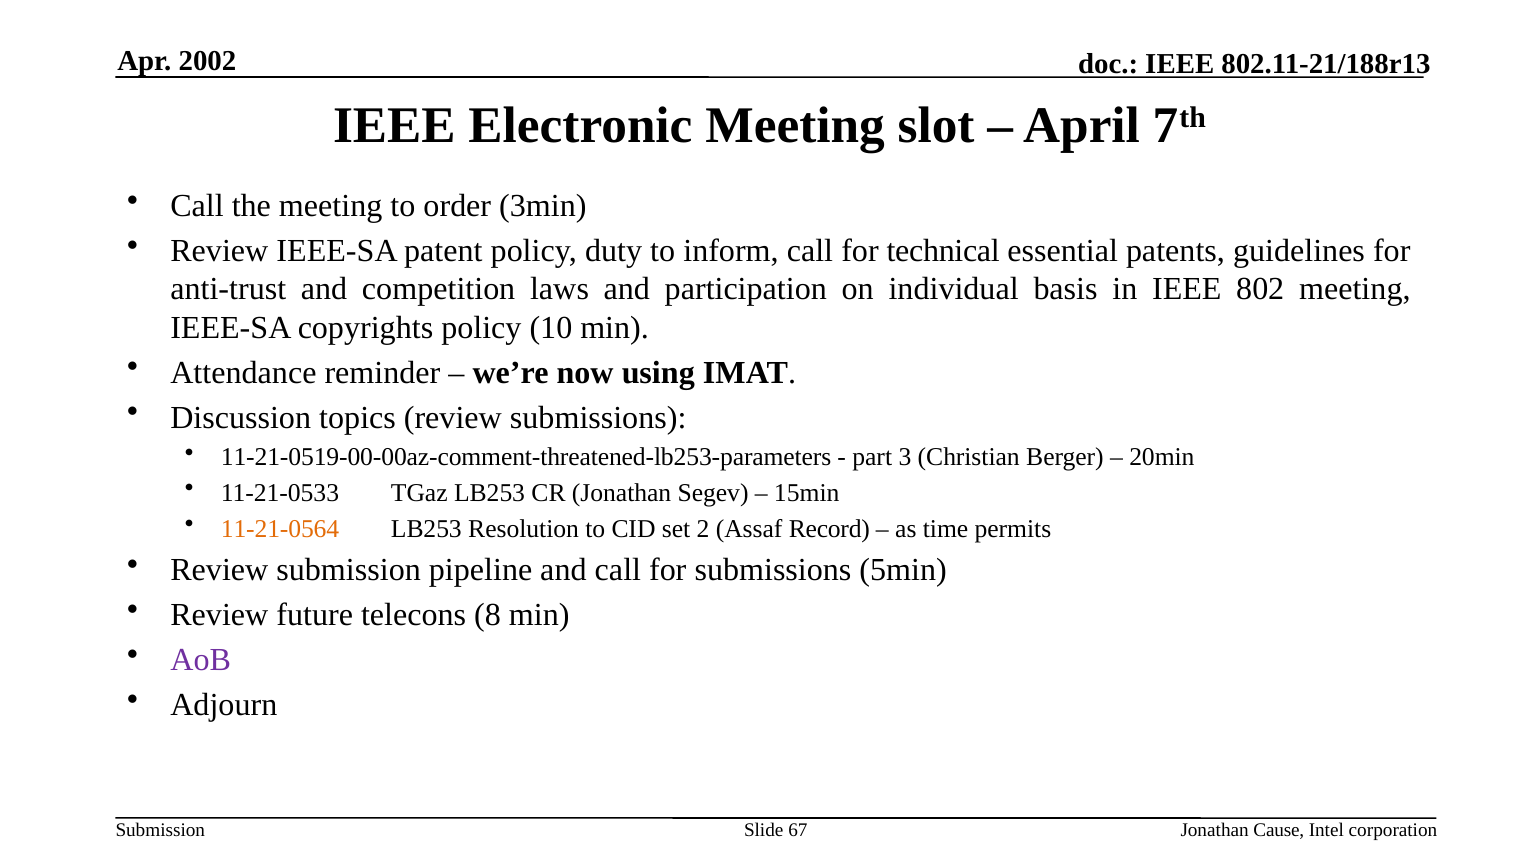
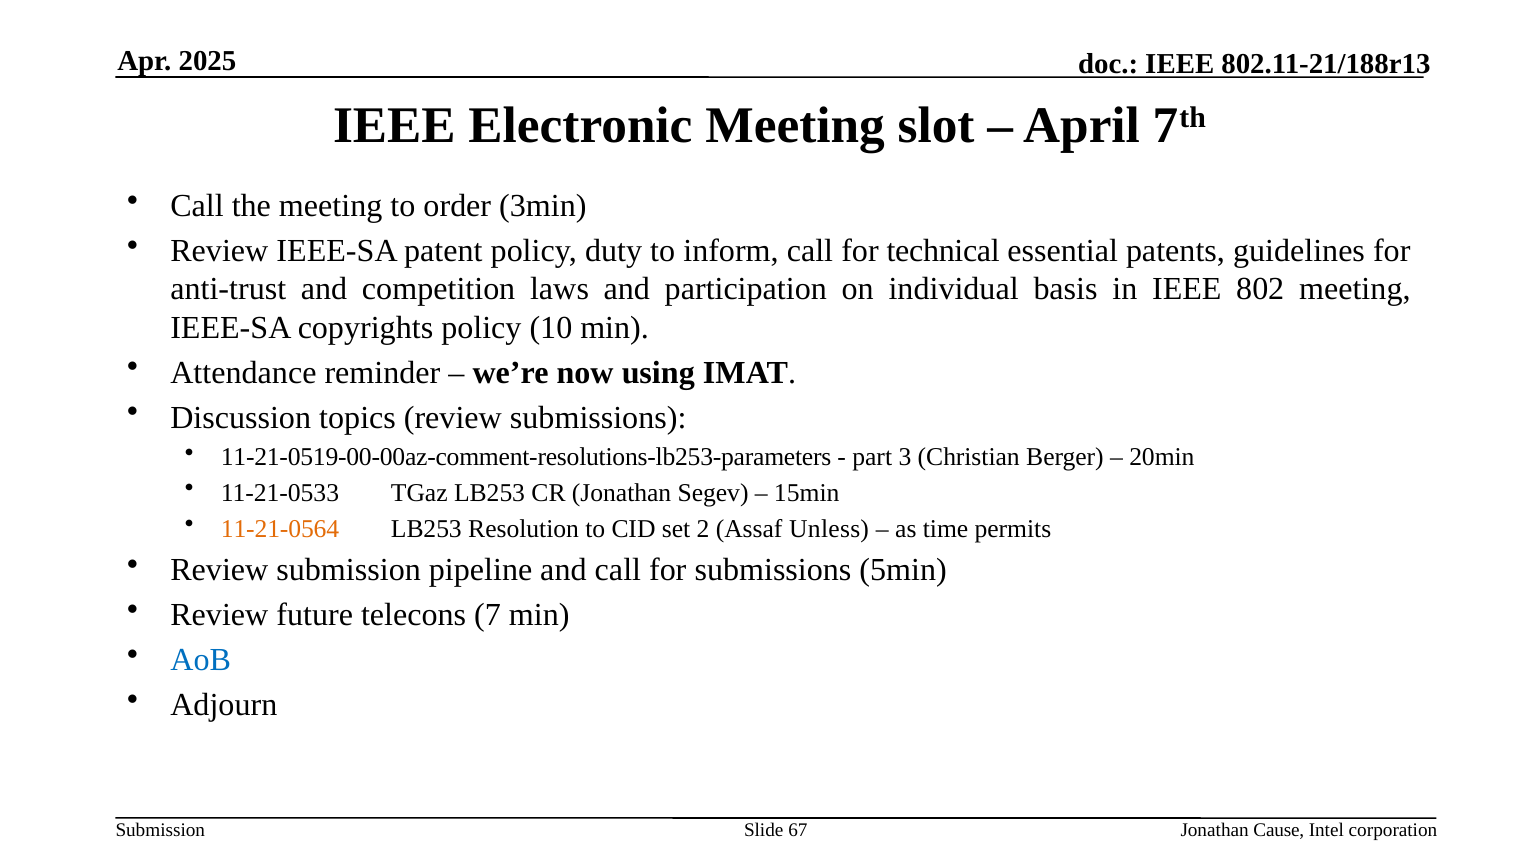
2002: 2002 -> 2025 (207, 61)
11-21-0519-00-00az-comment-threatened-lb253-parameters: 11-21-0519-00-00az-comment-threatened-lb253-parameters -> 11-21-0519-00-00az-comment-resolutions-lb253-parameters (526, 457)
Record: Record -> Unless (829, 528)
8: 8 -> 7 (488, 615)
AoB colour: purple -> blue (201, 660)
